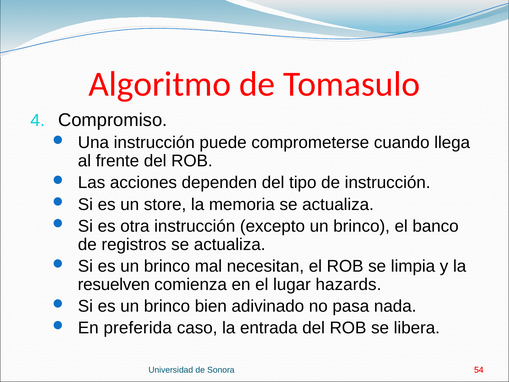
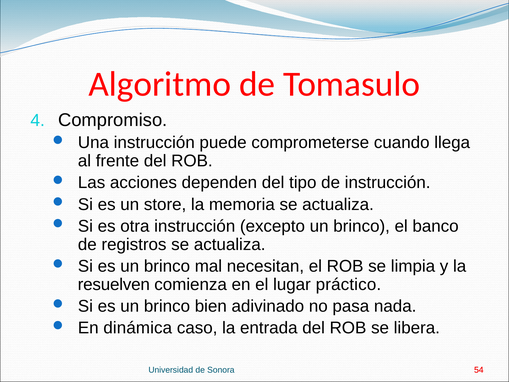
hazards: hazards -> práctico (348, 284)
preferida: preferida -> dinámica (138, 328)
